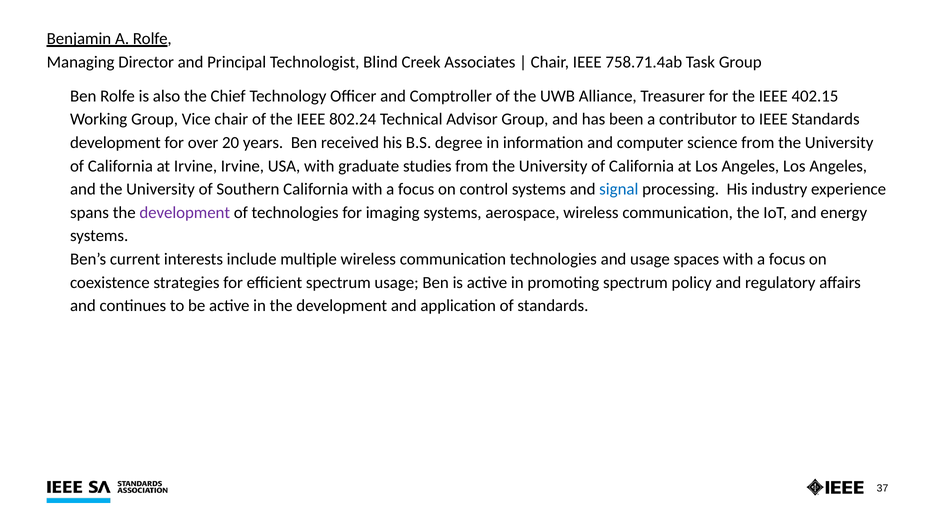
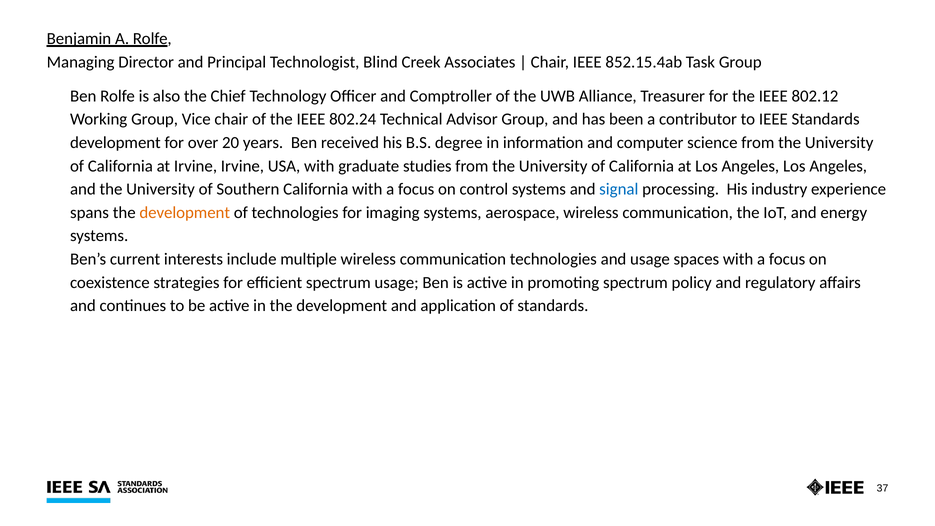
758.71.4ab: 758.71.4ab -> 852.15.4ab (644, 62)
402.15: 402.15 -> 802.12 (815, 96)
development colour: purple -> orange (185, 213)
